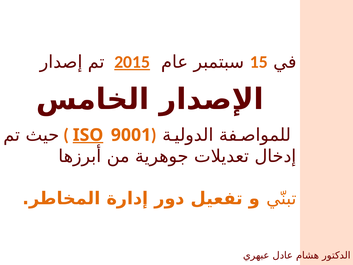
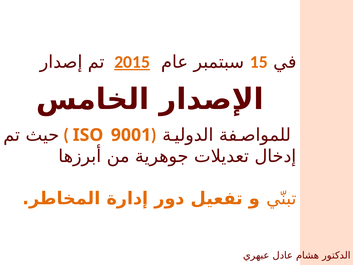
ISO underline: present -> none (88, 135)
